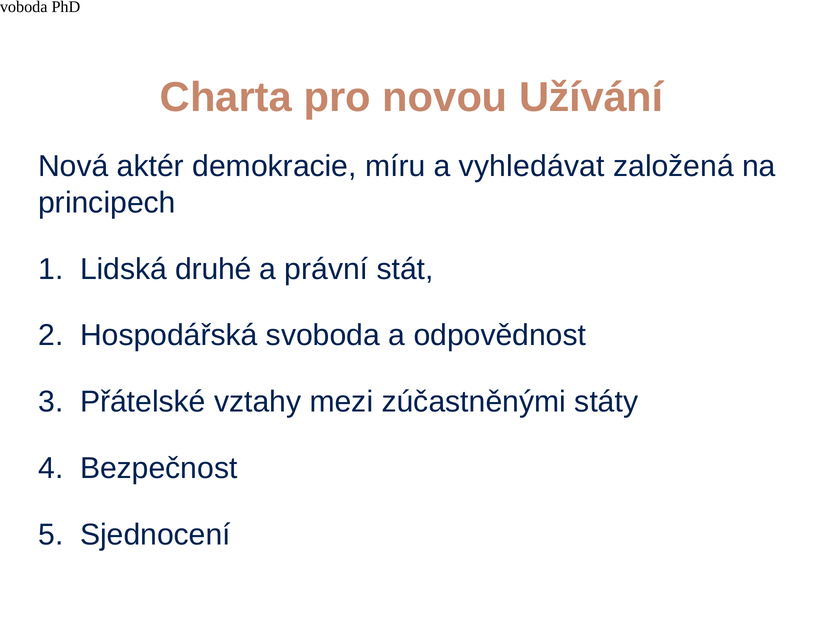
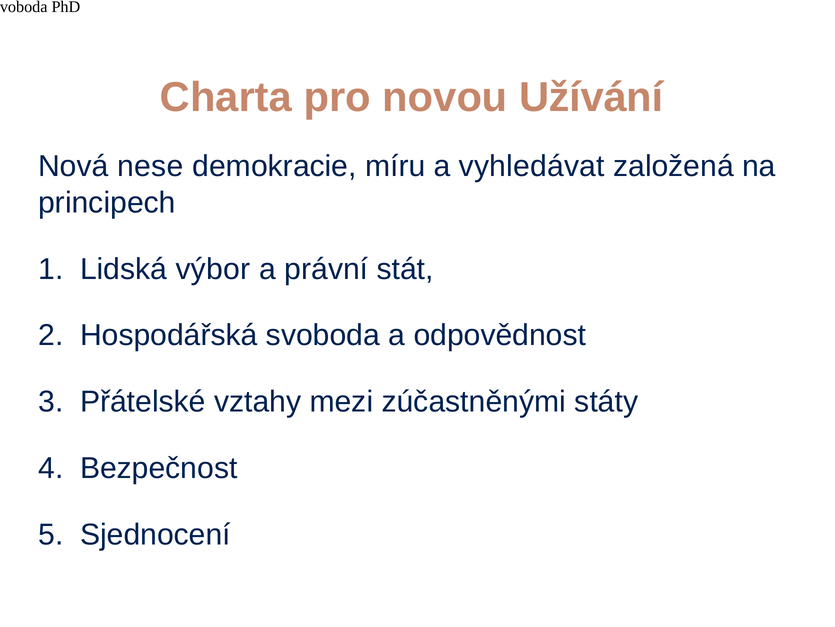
aktér: aktér -> nese (150, 166)
druhé: druhé -> výbor (213, 269)
